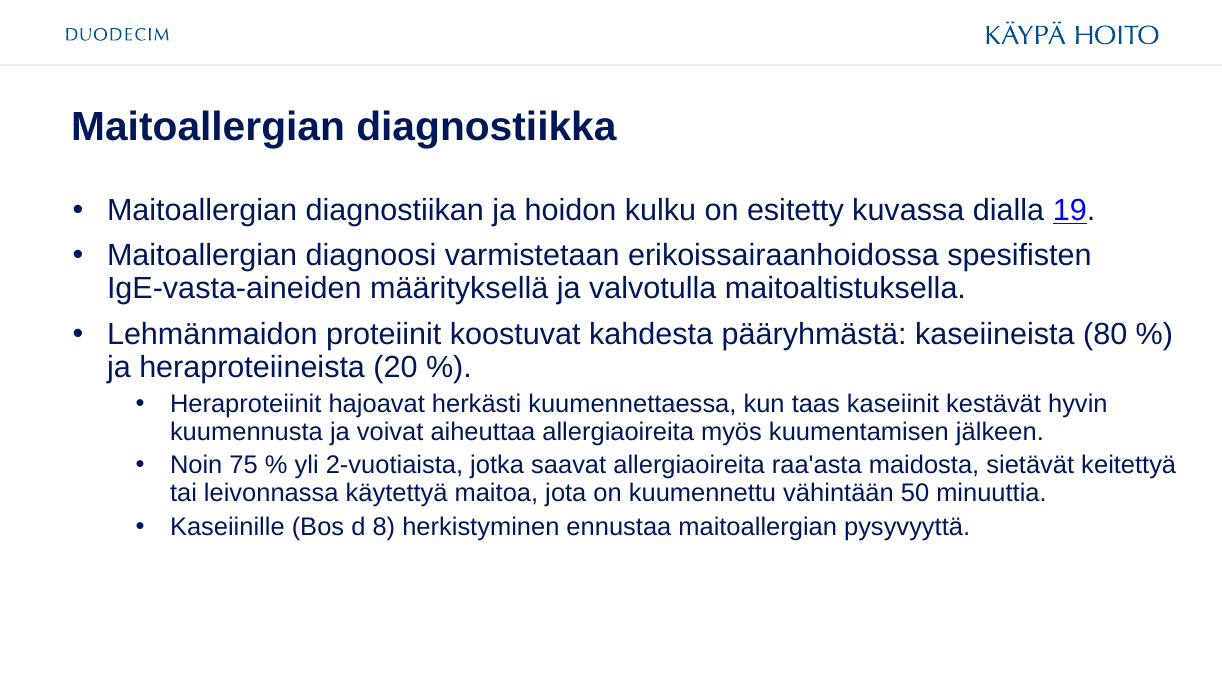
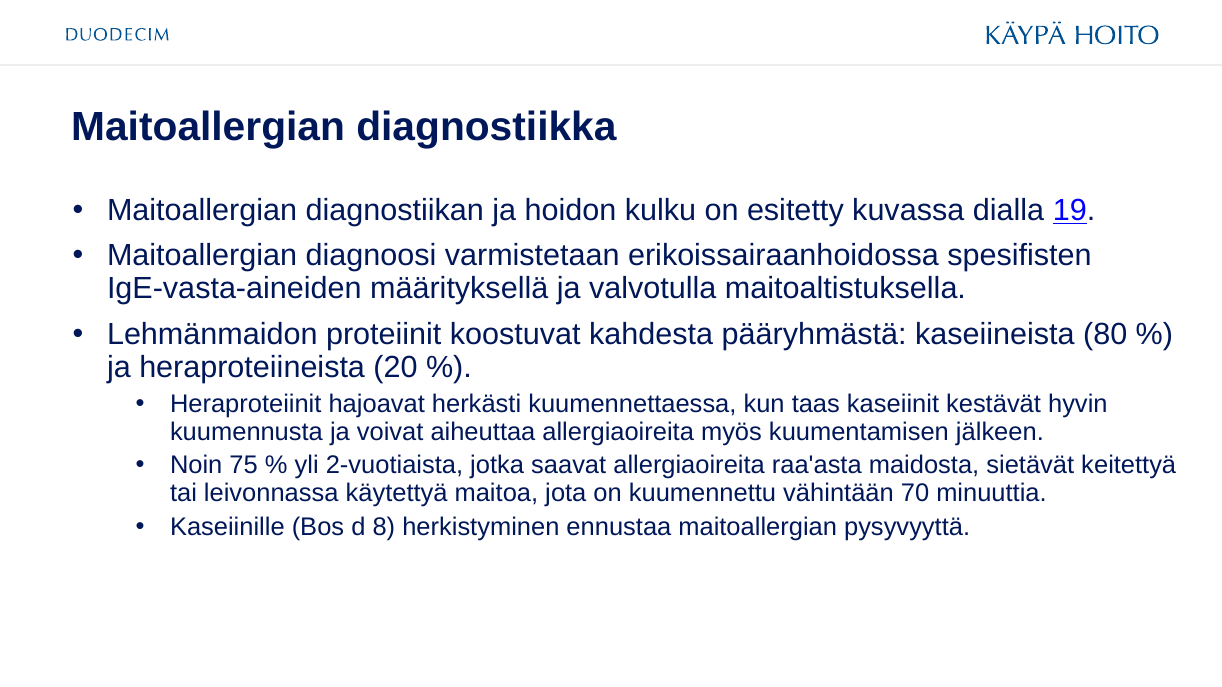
50: 50 -> 70 (915, 493)
